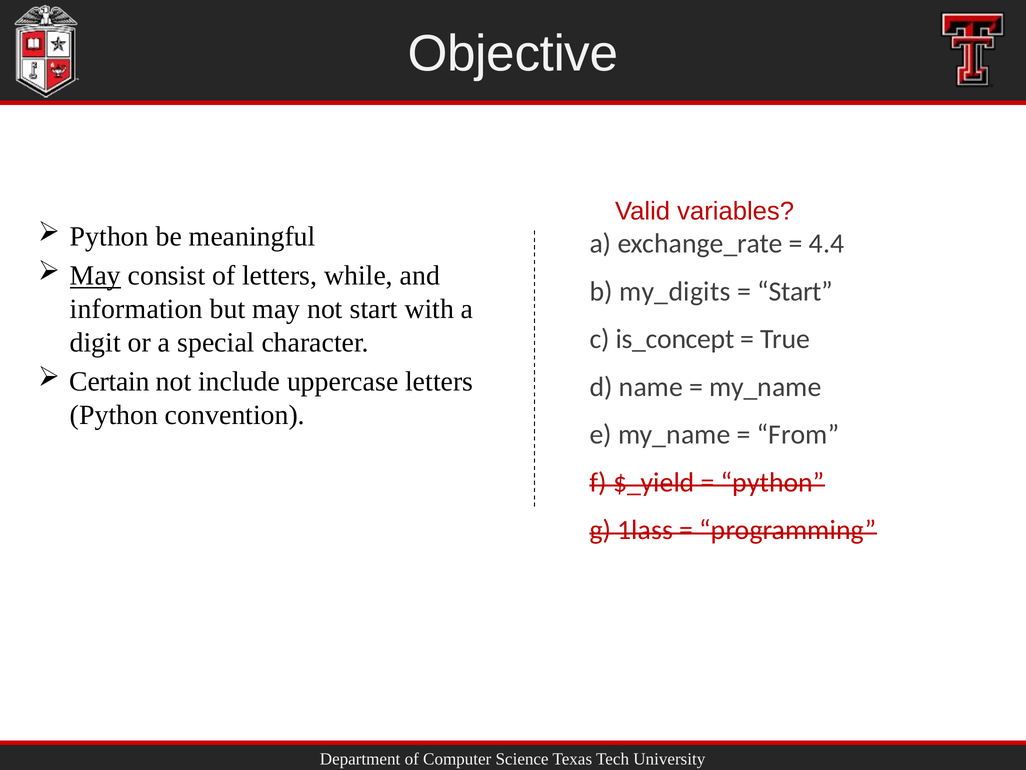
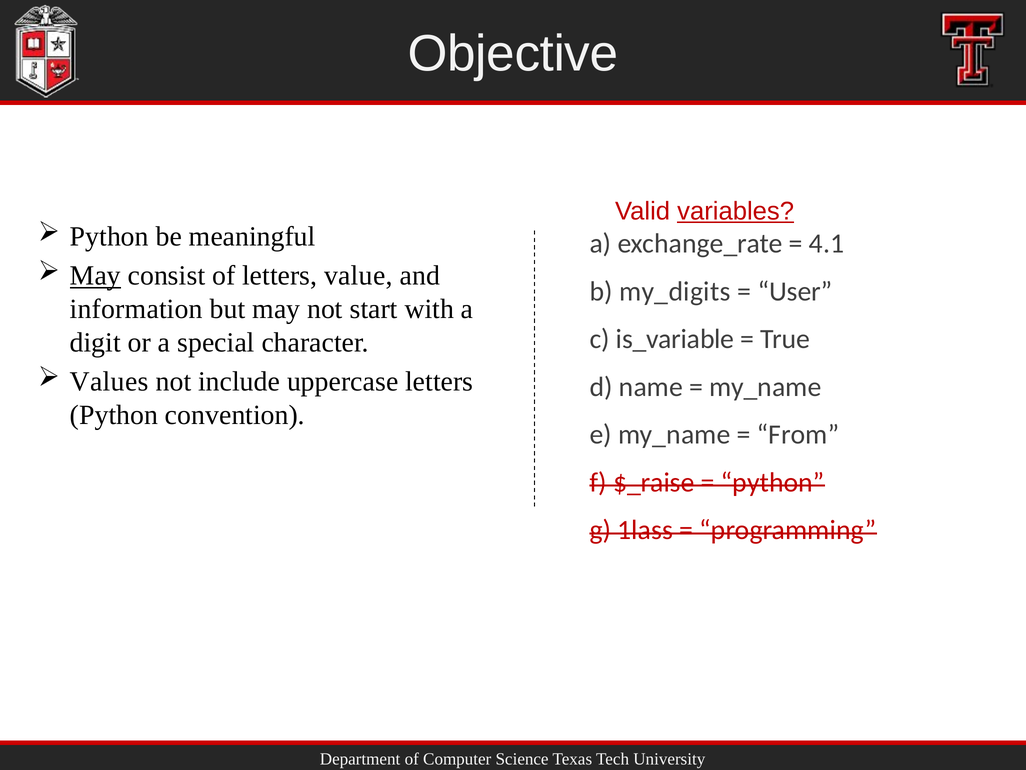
variables underline: none -> present (736, 211)
4.4: 4.4 -> 4.1 (827, 244)
while: while -> value (358, 275)
Start: Start -> User (795, 291)
is_concept: is_concept -> is_variable (675, 339)
Certain: Certain -> Values (109, 381)
$_yield: $_yield -> $_raise (654, 482)
